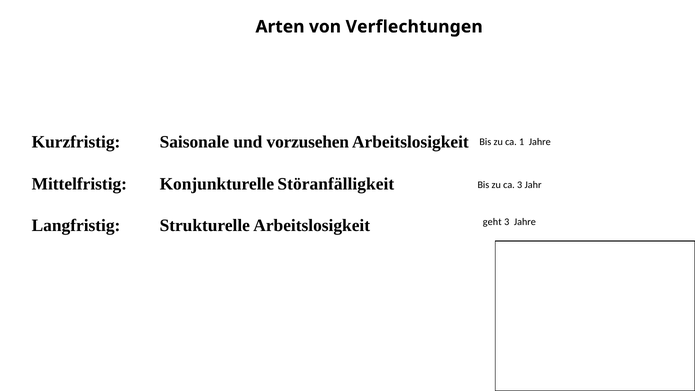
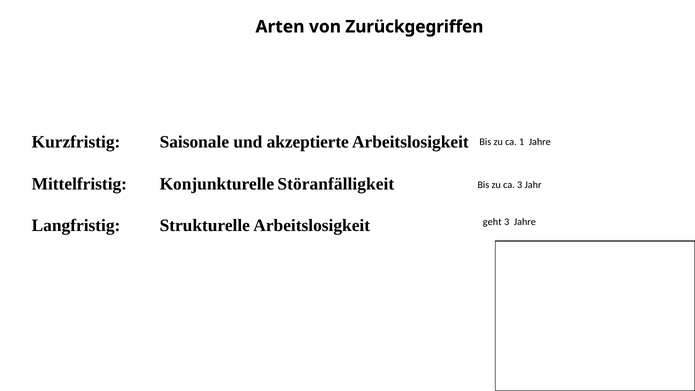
Verflechtungen: Verflechtungen -> Zurückgegriffen (414, 27)
vorzusehen: vorzusehen -> akzeptierte (308, 142)
